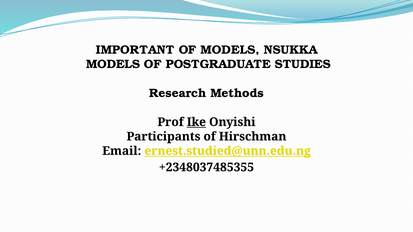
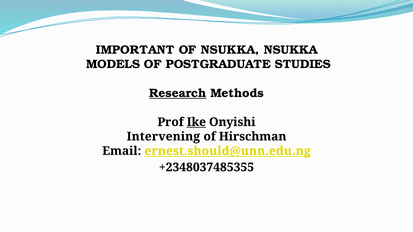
OF MODELS: MODELS -> NSUKKA (230, 50)
Research underline: none -> present (178, 93)
Participants: Participants -> Intervening (163, 137)
ernest.studied@unn.edu.ng: ernest.studied@unn.edu.ng -> ernest.should@unn.edu.ng (228, 151)
